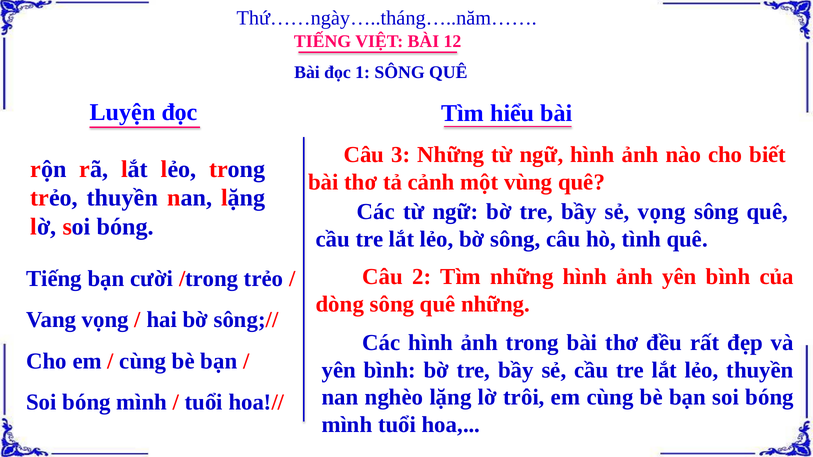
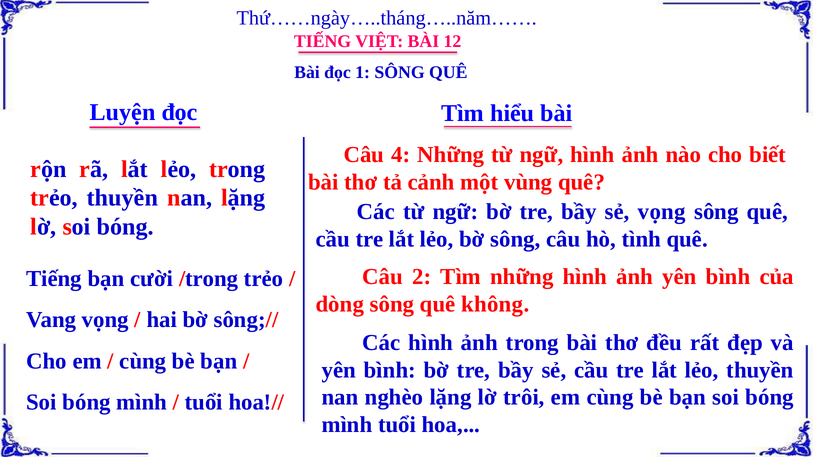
3: 3 -> 4 (401, 155)
quê những: những -> không (495, 304)
